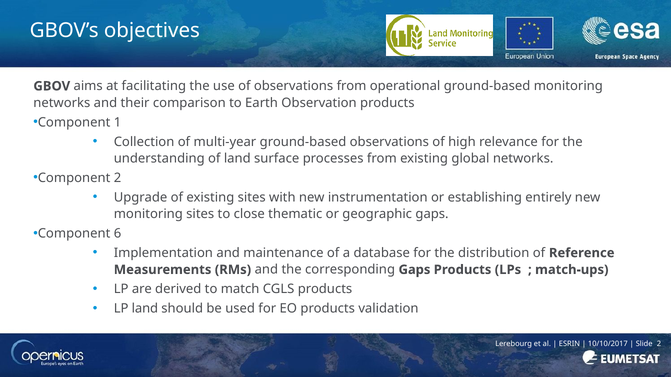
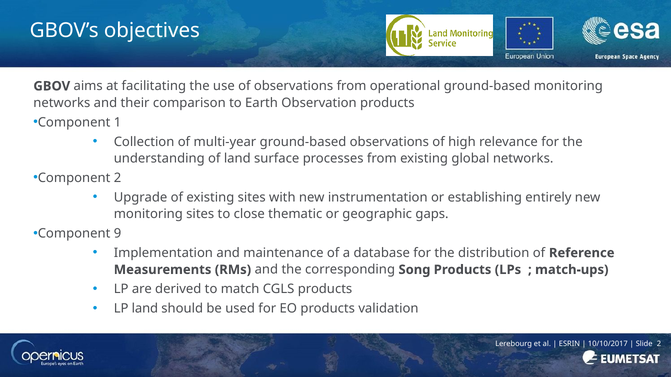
6: 6 -> 9 (118, 234)
corresponding Gaps: Gaps -> Song (414, 270)
